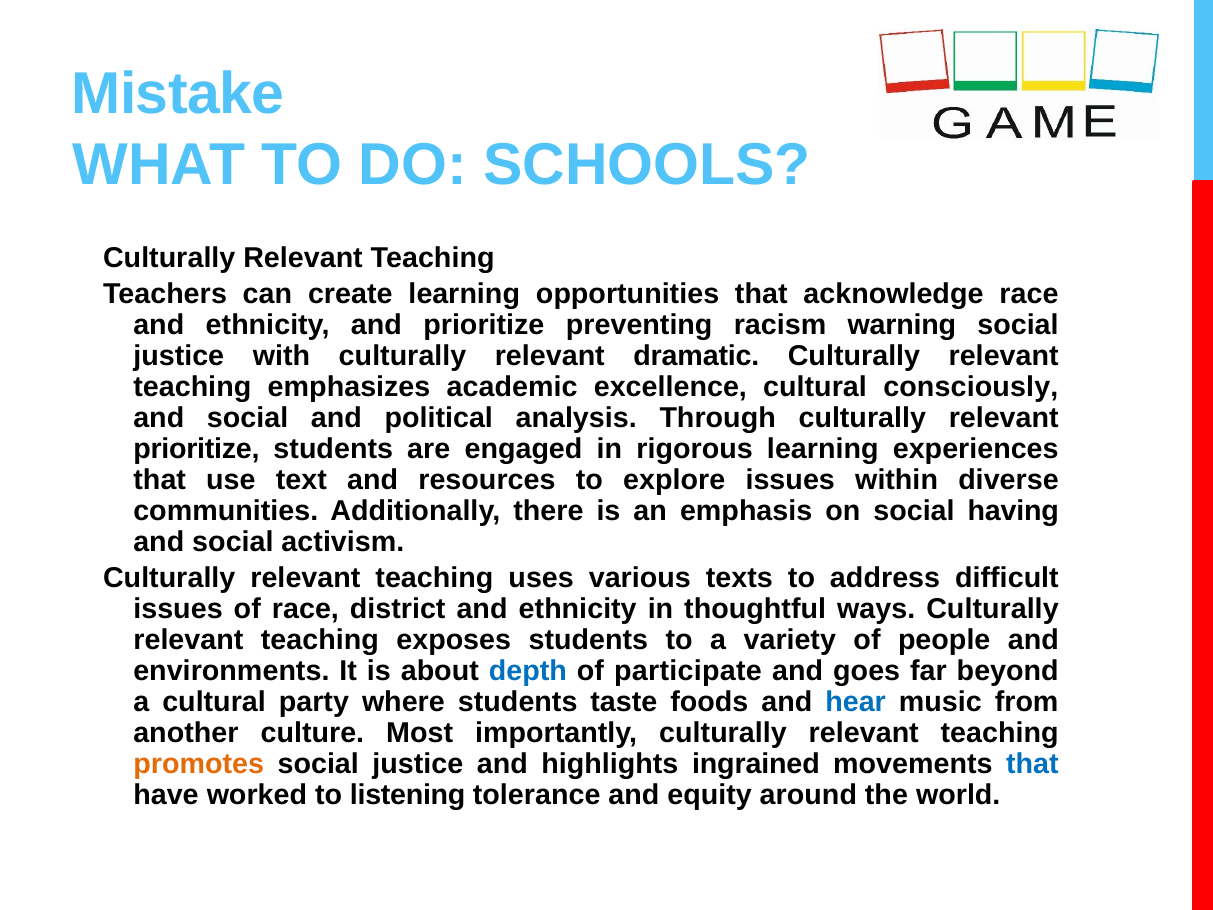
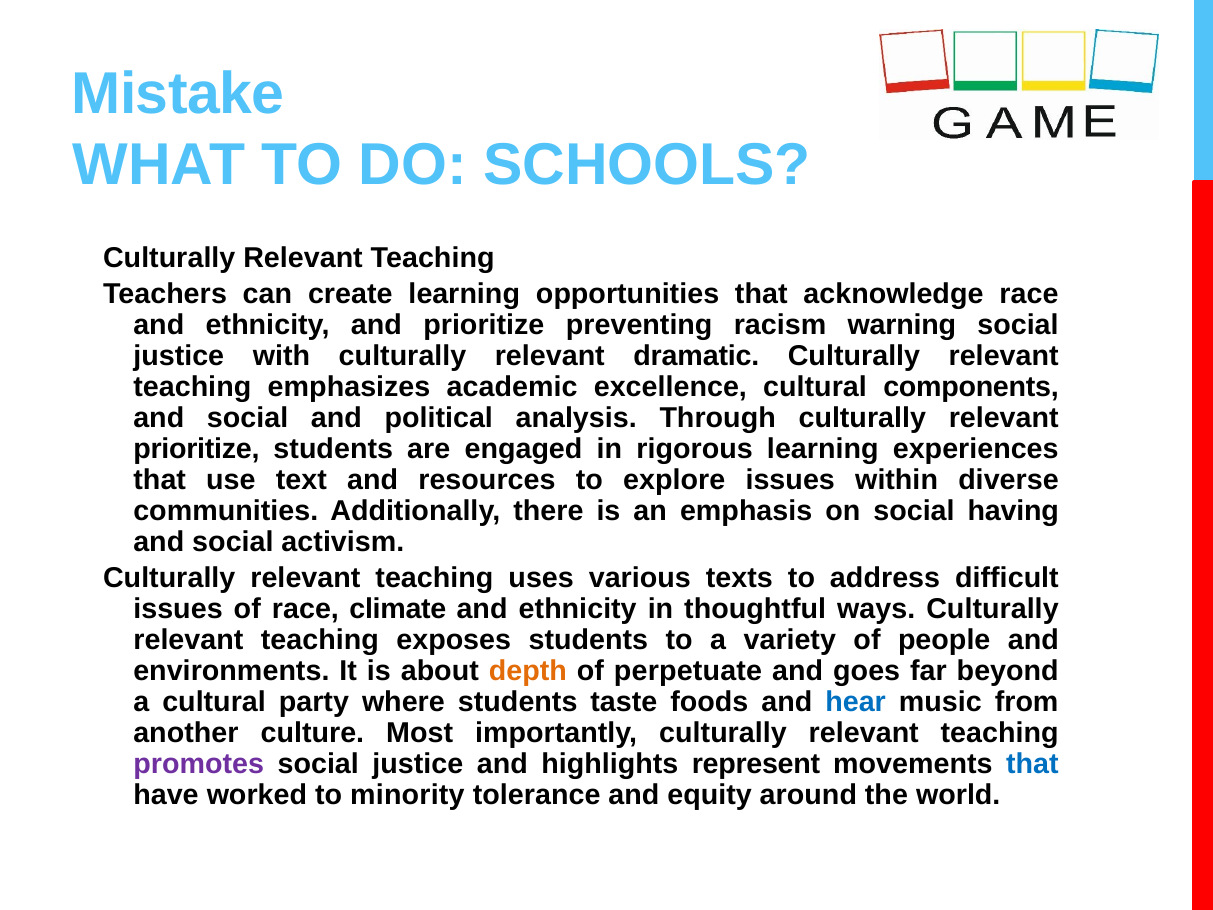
consciously: consciously -> components (971, 387)
district: district -> climate (398, 609)
depth colour: blue -> orange (528, 671)
participate: participate -> perpetuate (688, 671)
promotes colour: orange -> purple (199, 764)
ingrained: ingrained -> represent (756, 764)
listening: listening -> minority (407, 795)
